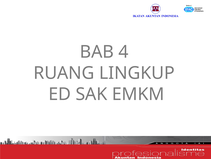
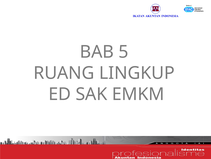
4: 4 -> 5 (123, 52)
